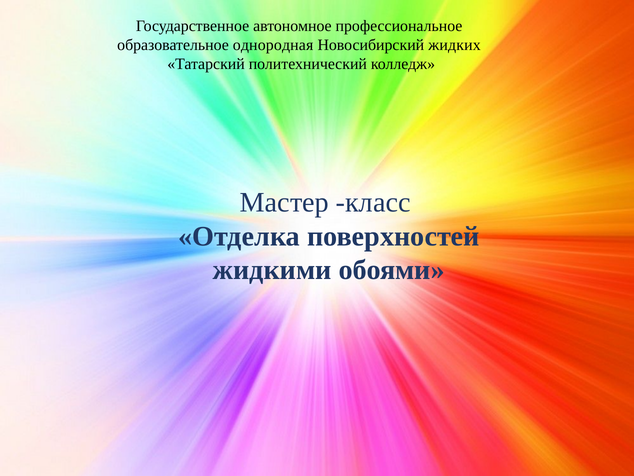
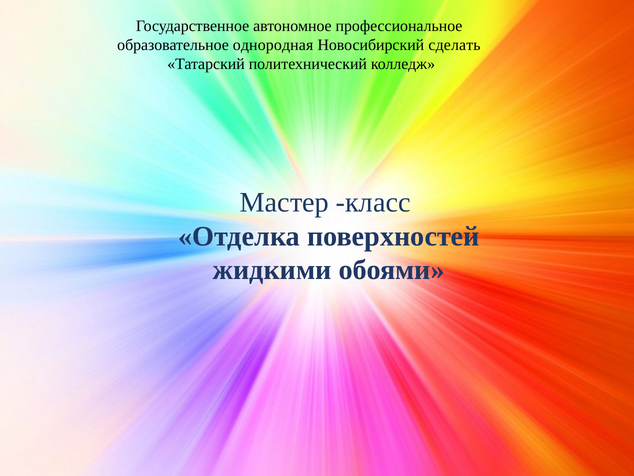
жидких: жидких -> сделать (455, 45)
